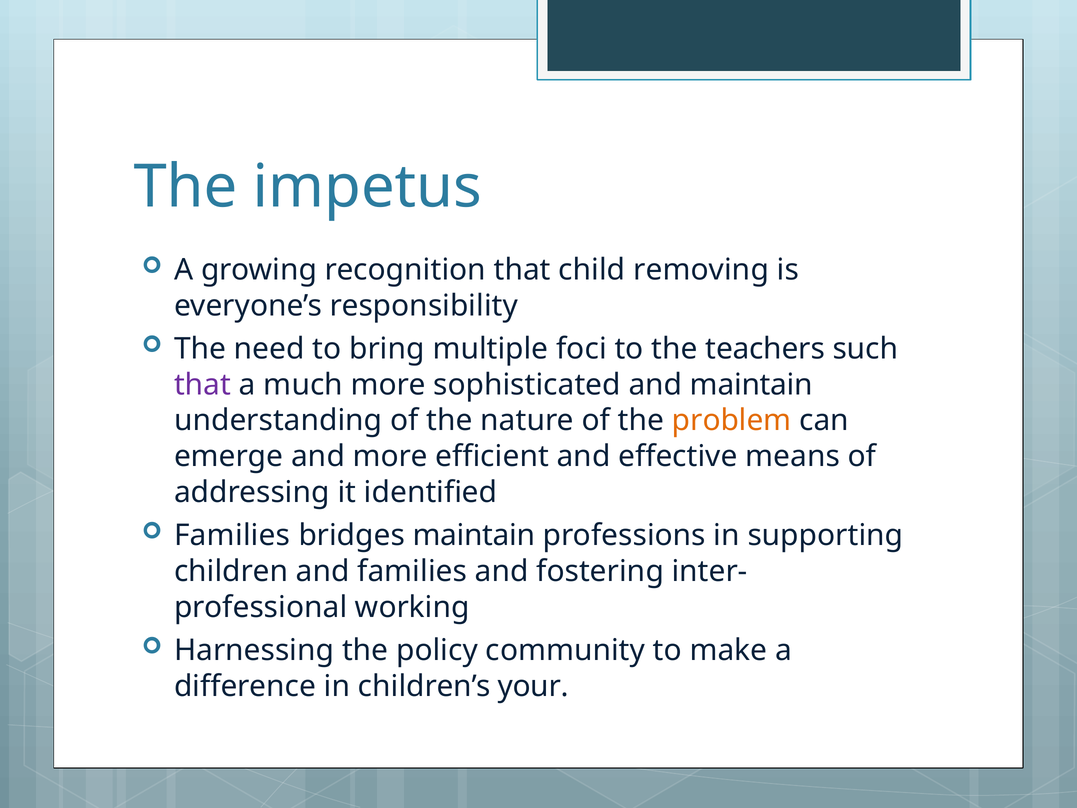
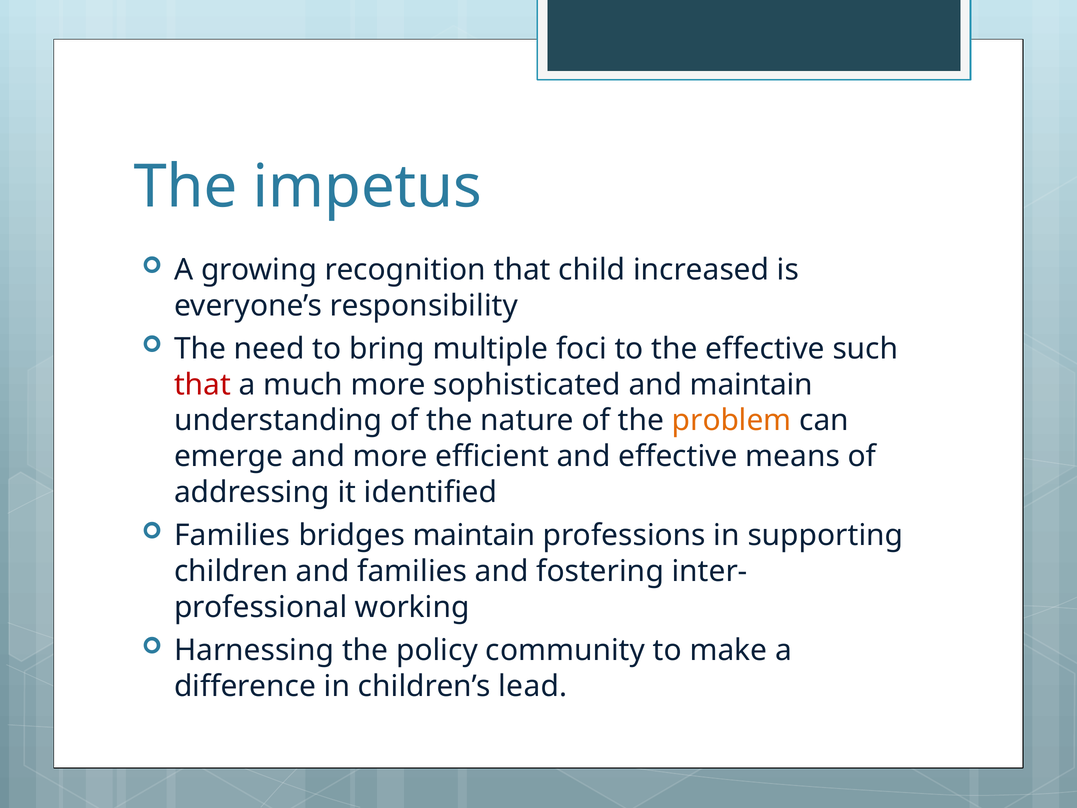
removing: removing -> increased (701, 270)
the teachers: teachers -> effective (765, 349)
that colour: purple -> red (203, 385)
your: your -> lead (533, 686)
